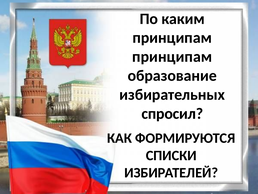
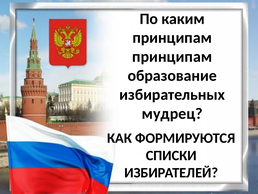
спросил: спросил -> мудрец (172, 113)
